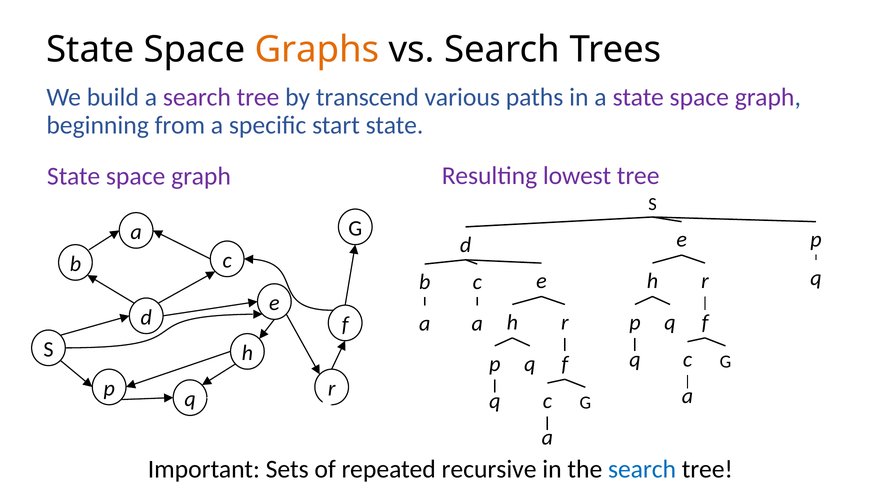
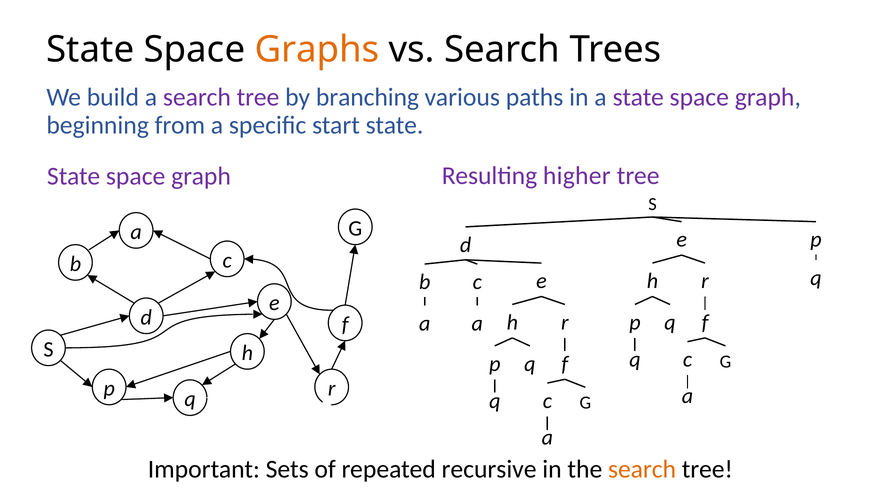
transcend: transcend -> branching (367, 97)
lowest: lowest -> higher (577, 176)
search colour: blue -> orange (642, 469)
